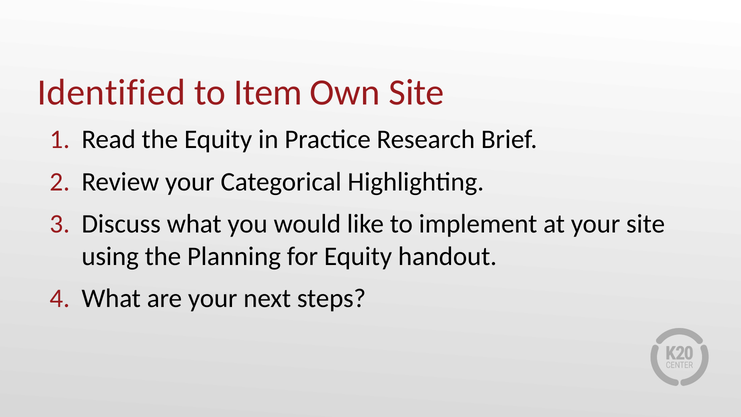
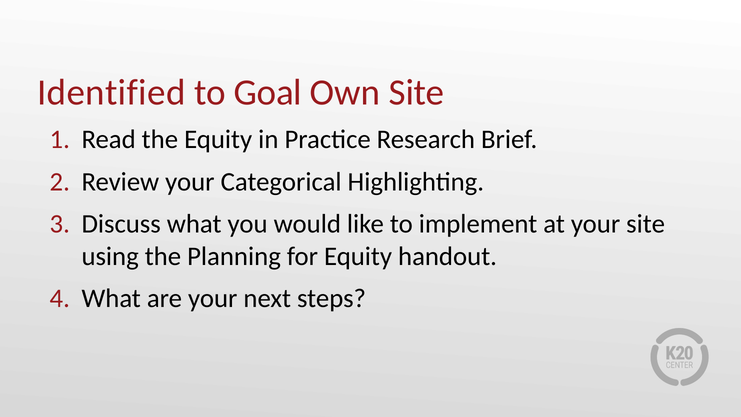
Item: Item -> Goal (268, 93)
